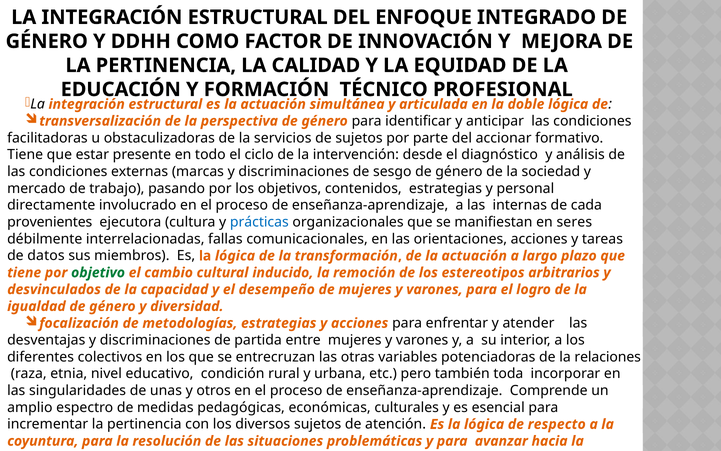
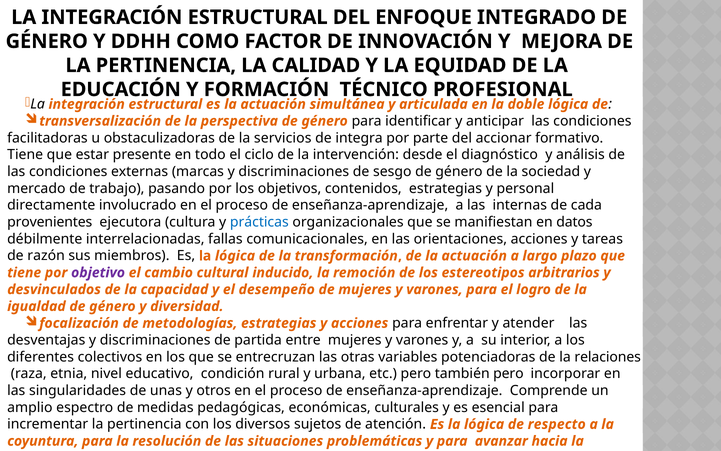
de sujetos: sujetos -> integra (359, 138)
seres: seres -> datos (574, 222)
datos: datos -> razón (46, 256)
objetivo colour: green -> purple (98, 272)
también toda: toda -> pero (508, 373)
